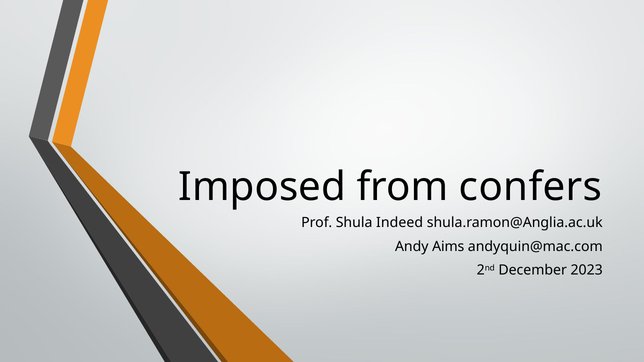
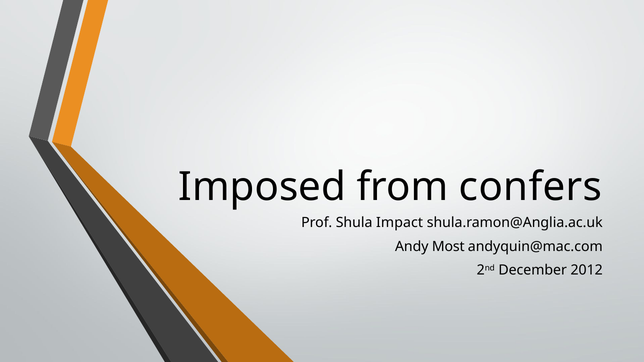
Indeed: Indeed -> Impact (400, 223)
Aims: Aims -> Most (448, 247)
2023: 2023 -> 2012 (587, 270)
